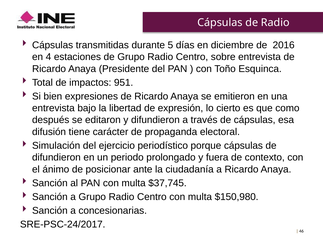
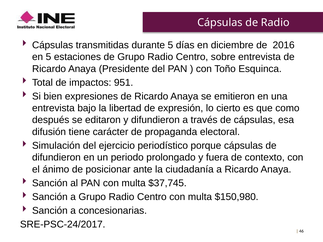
en 4: 4 -> 5 (48, 57)
